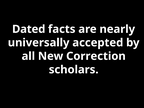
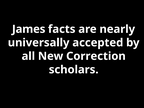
Dated: Dated -> James (29, 29)
